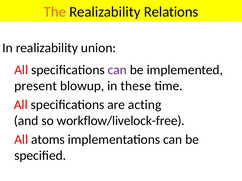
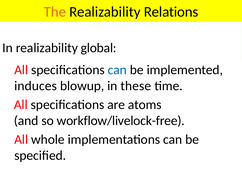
union: union -> global (99, 48)
can colour: purple -> blue (117, 70)
present: present -> induces (36, 86)
acting: acting -> atoms (145, 105)
atoms: atoms -> whole (48, 140)
